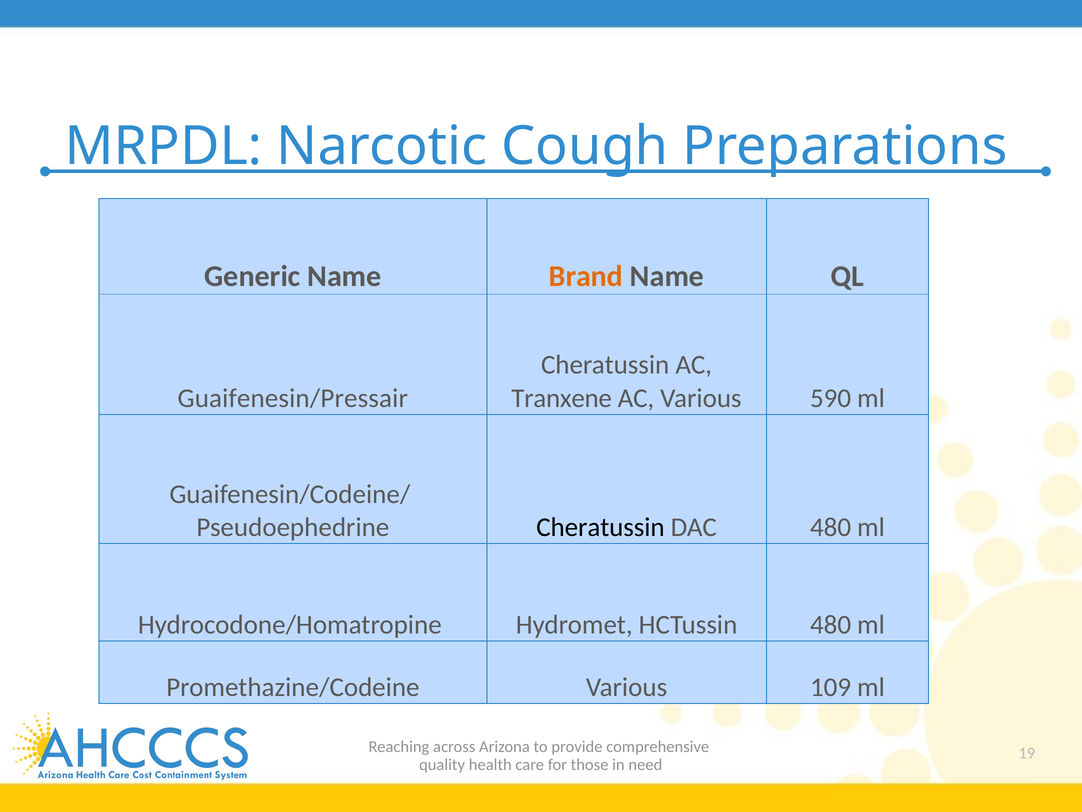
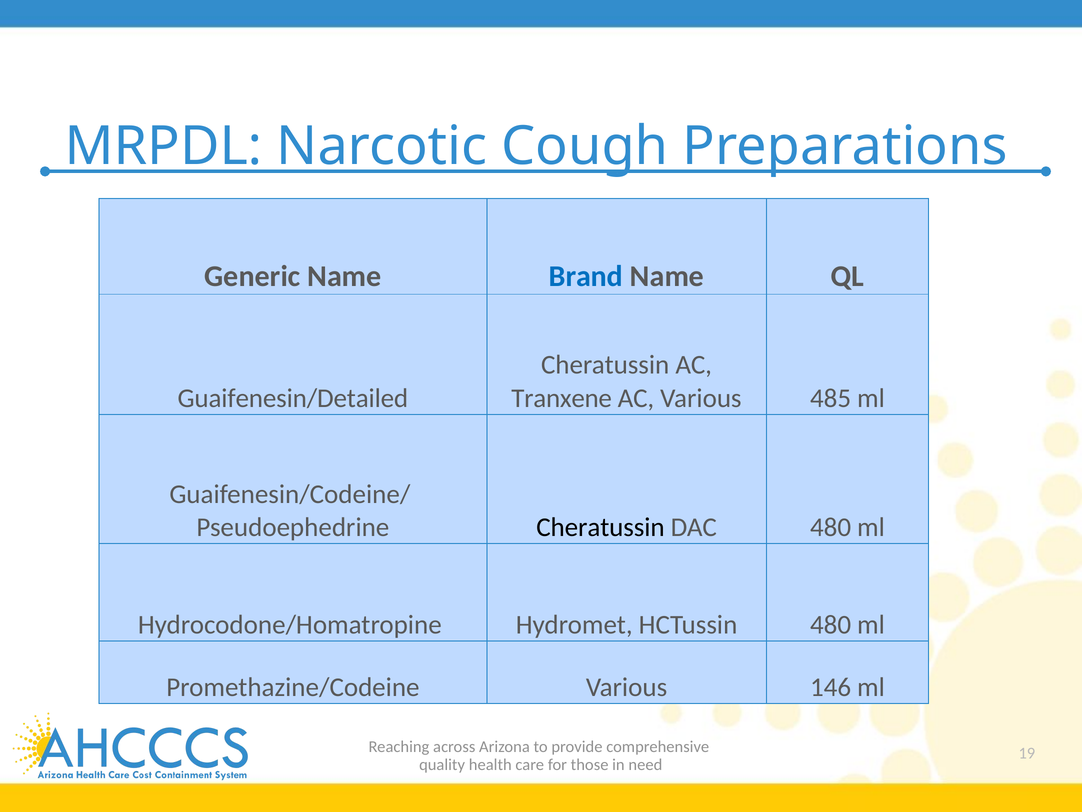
Brand colour: orange -> blue (586, 276)
Guaifenesin/Pressair: Guaifenesin/Pressair -> Guaifenesin/Detailed (293, 398)
590: 590 -> 485 (831, 398)
109: 109 -> 146 (831, 687)
